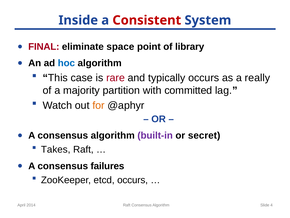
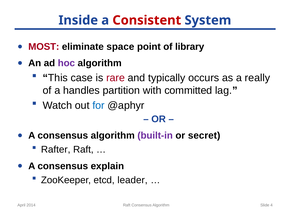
FINAL: FINAL -> MOST (44, 47)
hoc colour: blue -> purple (66, 63)
majority: majority -> handles (81, 90)
for colour: orange -> blue (99, 105)
Takes: Takes -> Rafter (56, 149)
failures: failures -> explain (107, 166)
etcd occurs: occurs -> leader (132, 180)
